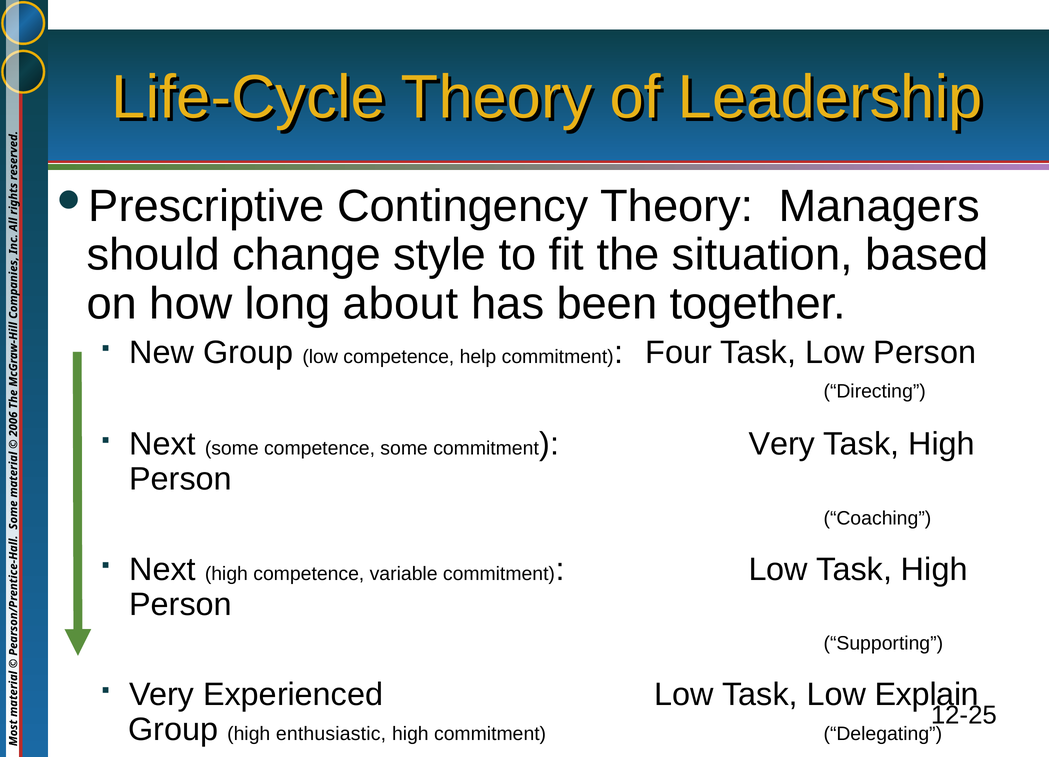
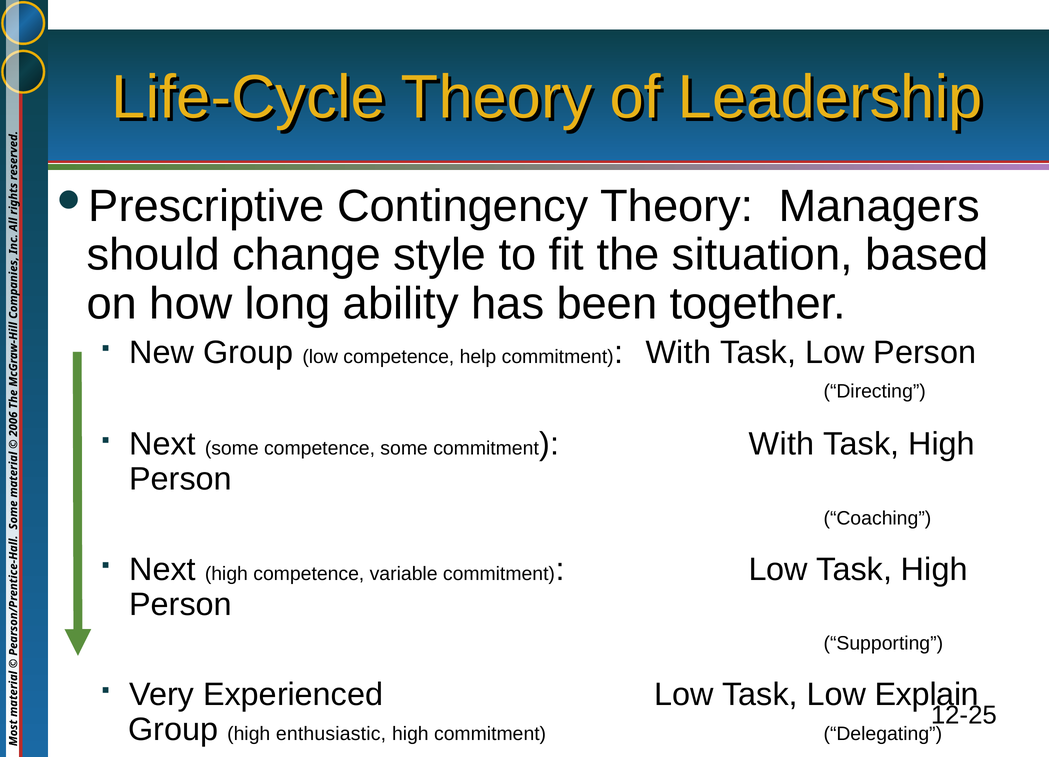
about: about -> ability (401, 304)
Four: Four -> With (678, 353)
Very: Very -> With (782, 445)
